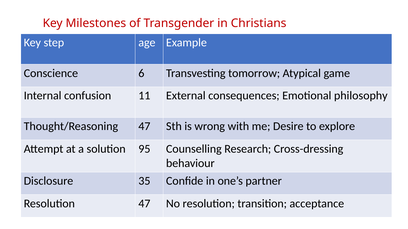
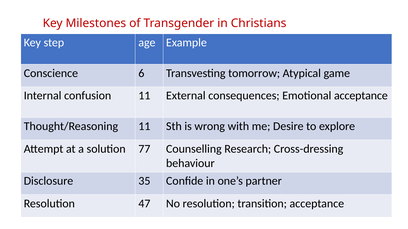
Emotional philosophy: philosophy -> acceptance (361, 96)
Thought/Reasoning 47: 47 -> 11 (144, 127)
95: 95 -> 77 (144, 149)
